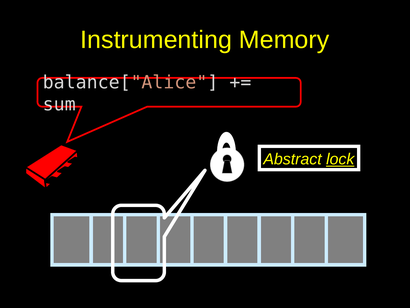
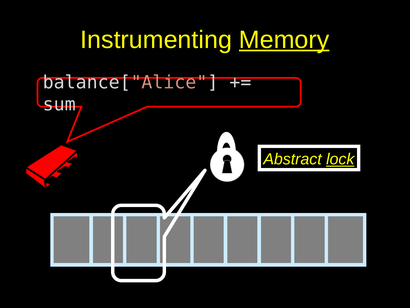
Memory underline: none -> present (284, 40)
